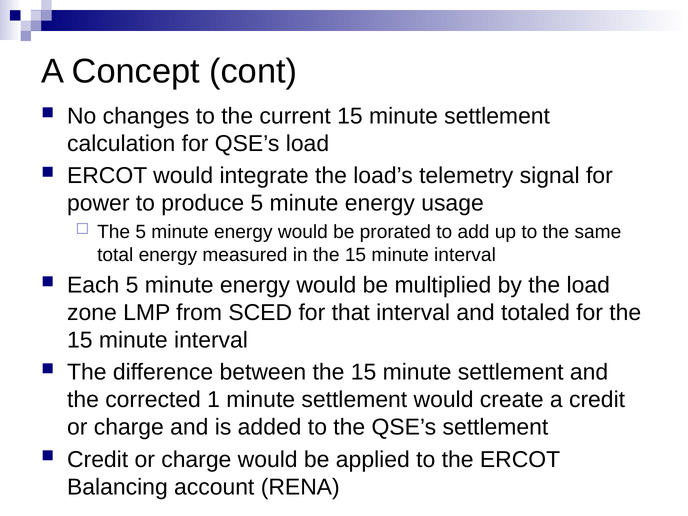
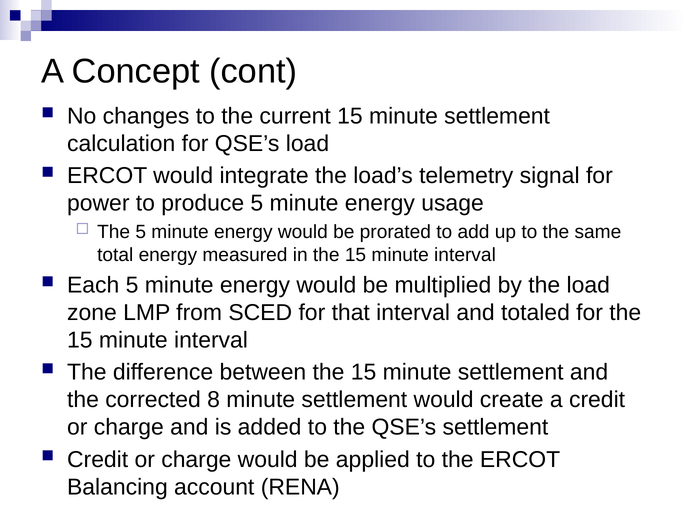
1: 1 -> 8 (214, 400)
